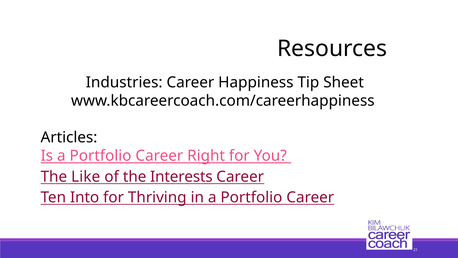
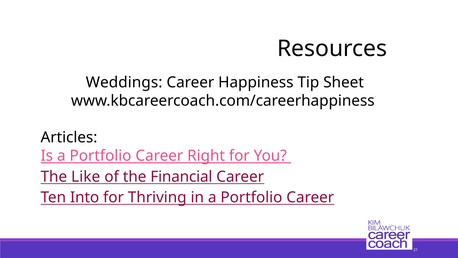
Industries: Industries -> Weddings (124, 82)
Interests: Interests -> Financial (181, 176)
